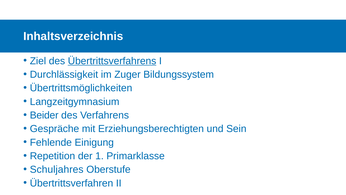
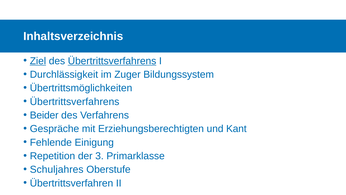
Ziel underline: none -> present (38, 61)
Langzeitgymnasium: Langzeitgymnasium -> Übertrittsverfahrens (75, 101)
Sein: Sein -> Kant (236, 129)
1: 1 -> 3 (100, 156)
